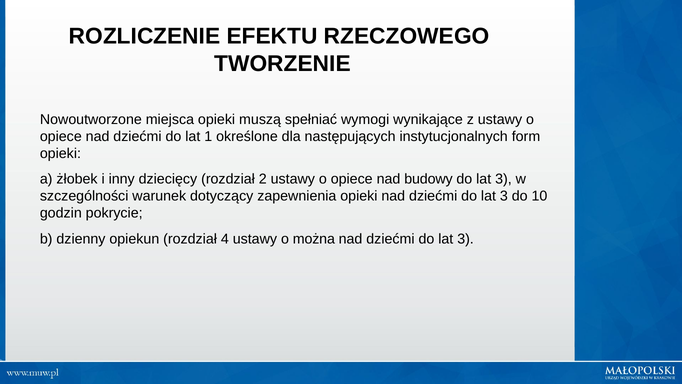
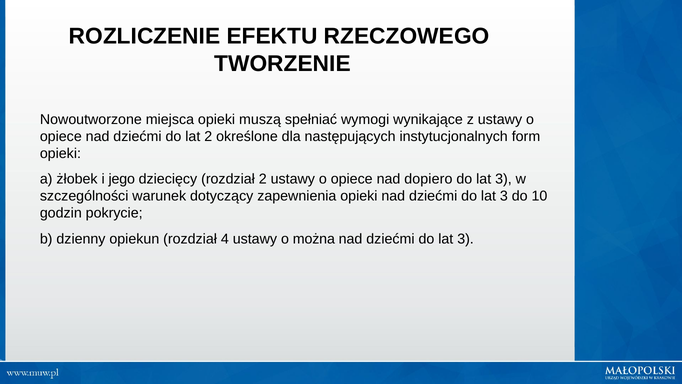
lat 1: 1 -> 2 (208, 136)
inny: inny -> jego (122, 179)
budowy: budowy -> dopiero (428, 179)
